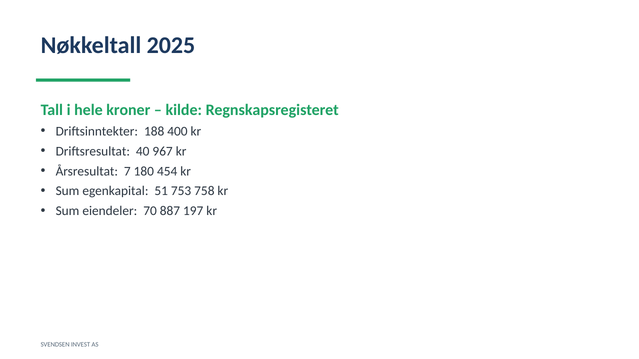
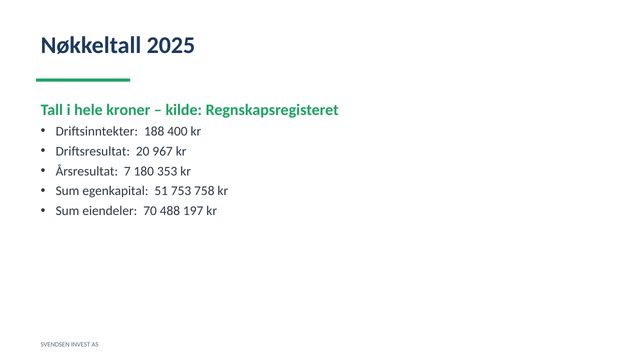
40: 40 -> 20 (143, 151)
454: 454 -> 353 (167, 171)
887: 887 -> 488 (170, 211)
